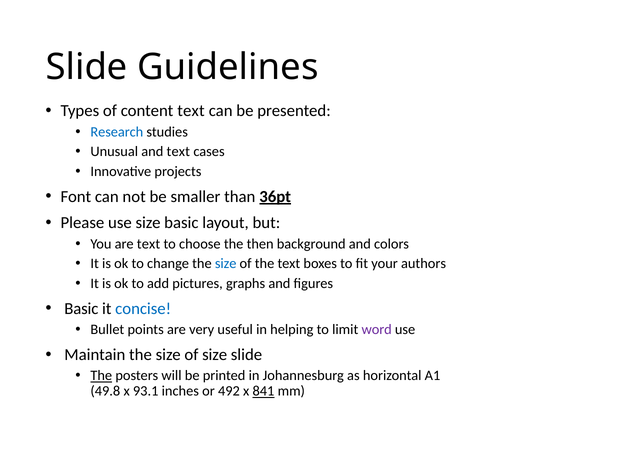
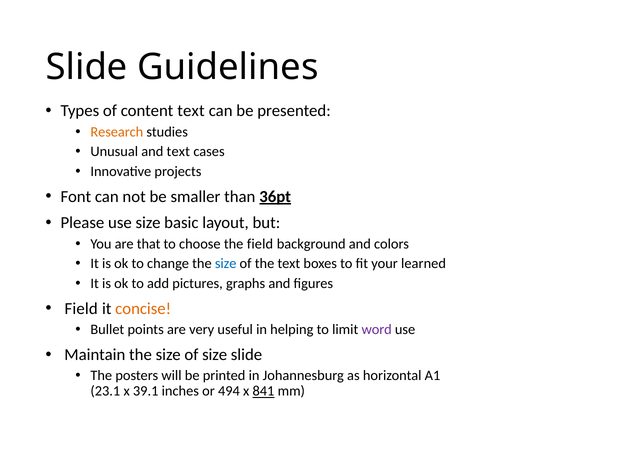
Research colour: blue -> orange (117, 132)
are text: text -> that (149, 244)
the then: then -> field (260, 244)
authors: authors -> learned (424, 263)
Basic: Basic -> Field (81, 308)
concise colour: blue -> orange (143, 308)
The underline: present -> none (101, 375)
49.8: 49.8 -> 23.1 (105, 391)
93.1: 93.1 -> 39.1 (146, 391)
492: 492 -> 494 (229, 391)
